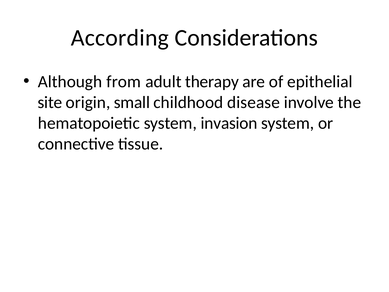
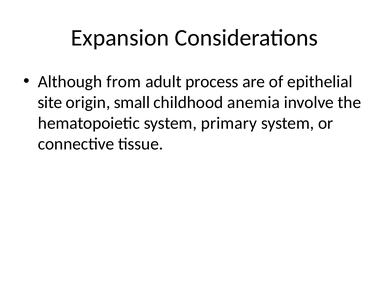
According: According -> Expansion (120, 38)
therapy: therapy -> process (212, 82)
disease: disease -> anemia (254, 102)
invasion: invasion -> primary (229, 123)
